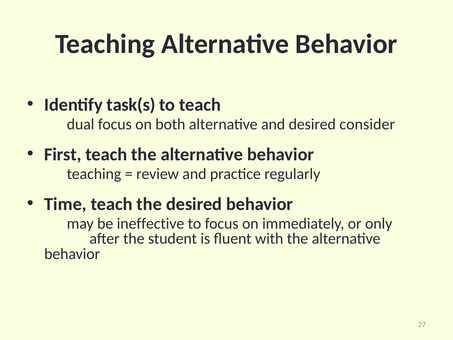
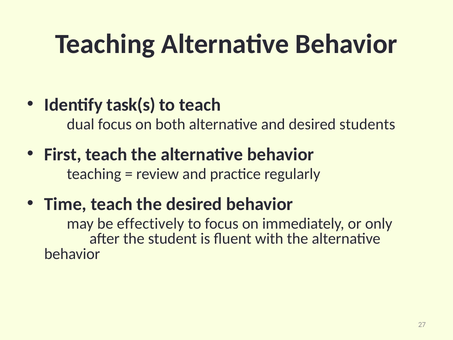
consider: consider -> students (367, 124)
ineffective: ineffective -> effectively (150, 223)
